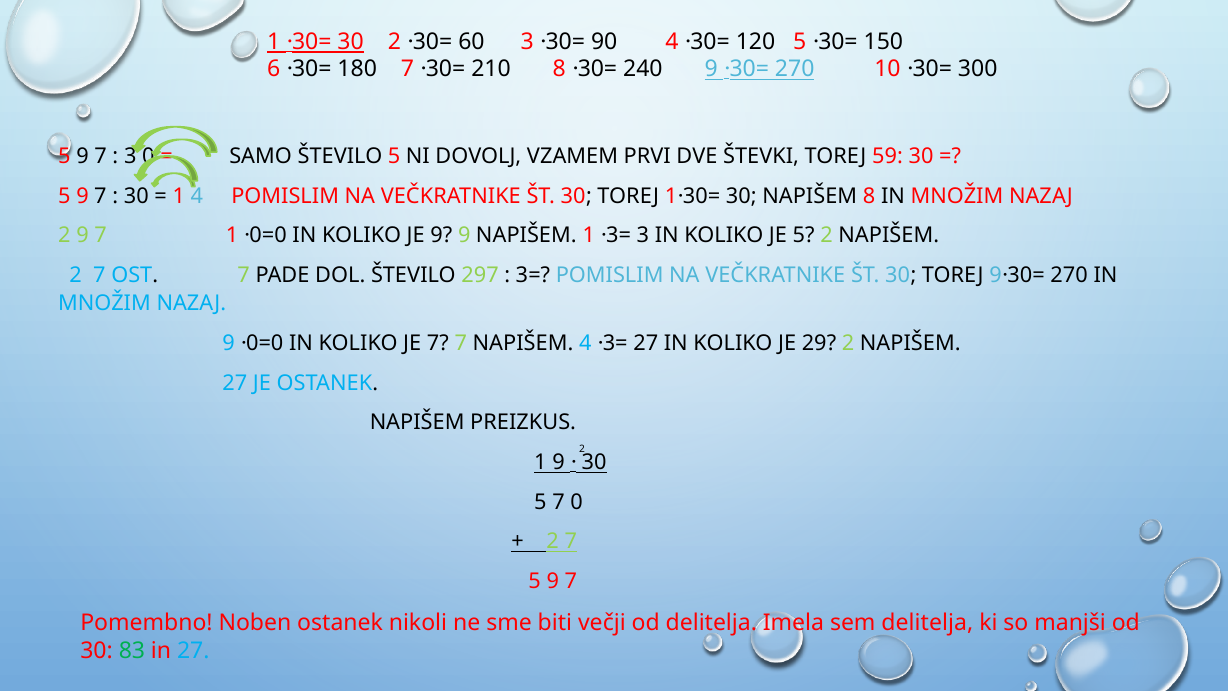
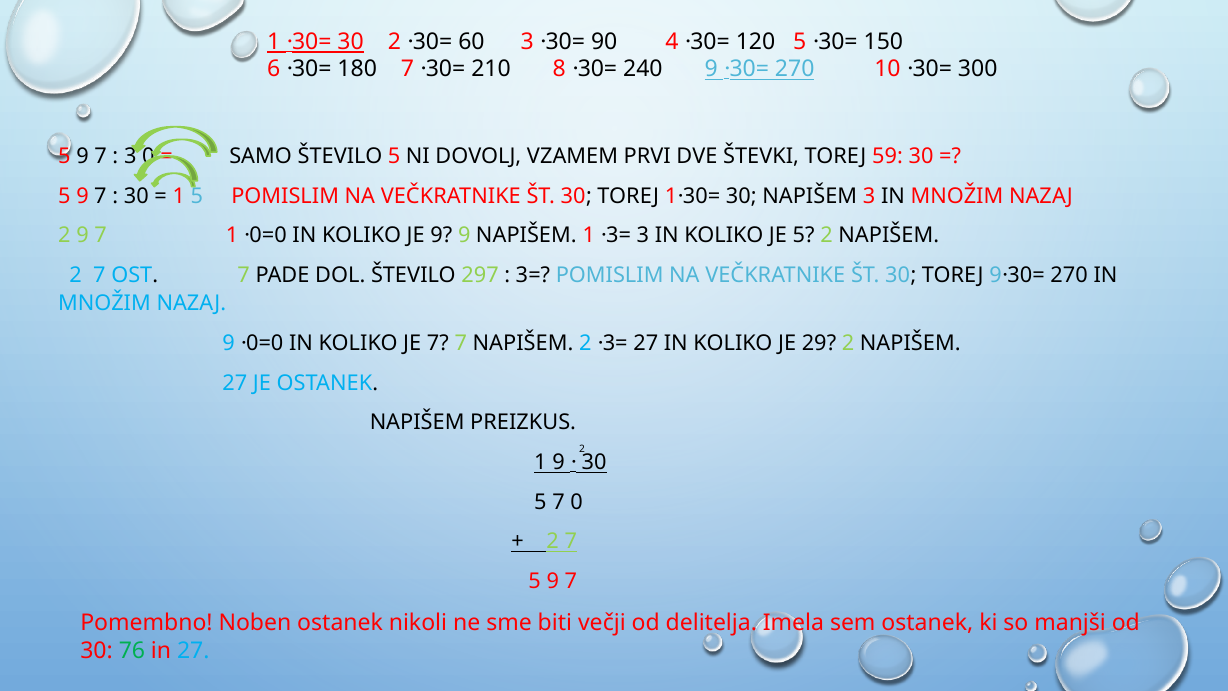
1 4: 4 -> 5 (197, 196)
NAPIŠEM 8: 8 -> 3 (869, 196)
7 NAPIŠEM 4: 4 -> 2 (585, 343)
sem delitelja: delitelja -> ostanek (927, 623)
83: 83 -> 76 (132, 651)
